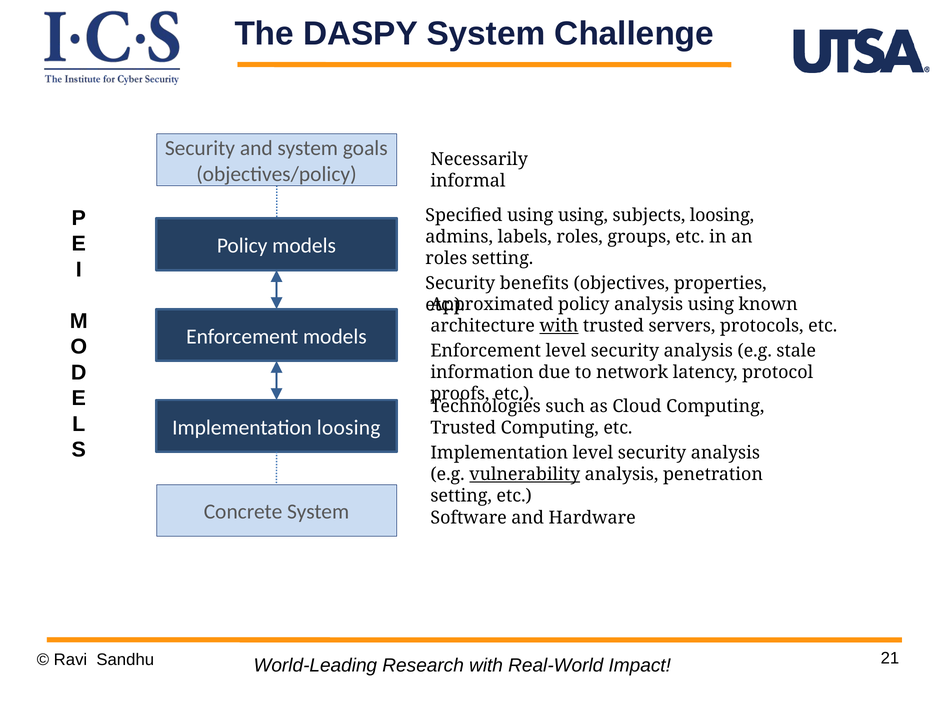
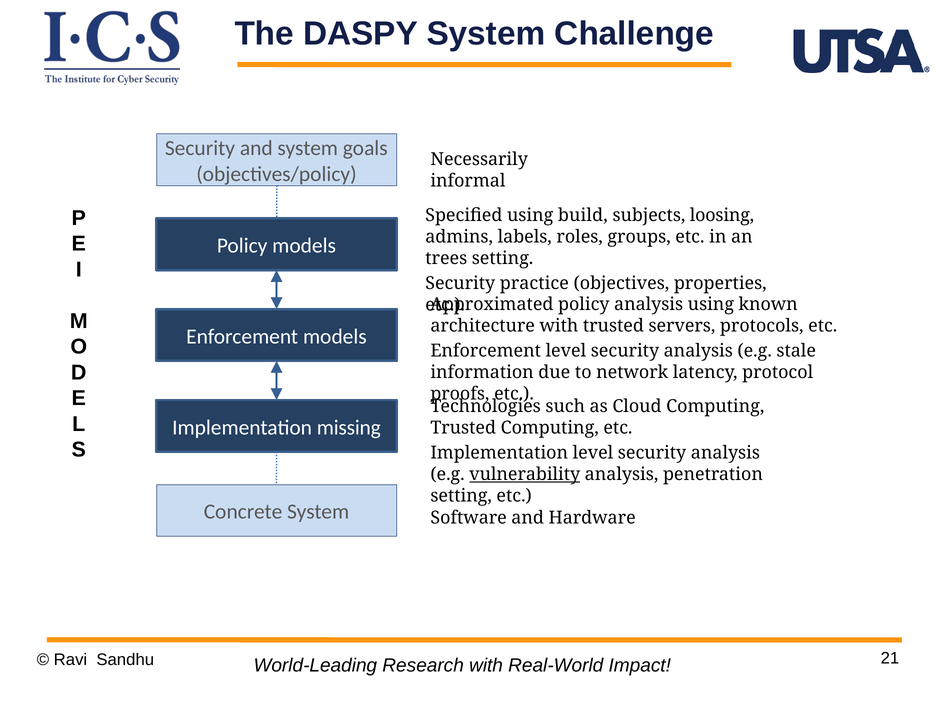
using using: using -> build (583, 215)
roles: roles -> trees (446, 258)
benefits: benefits -> practice (534, 283)
with underline: present -> none (559, 326)
Implementation loosing: loosing -> missing (349, 428)
